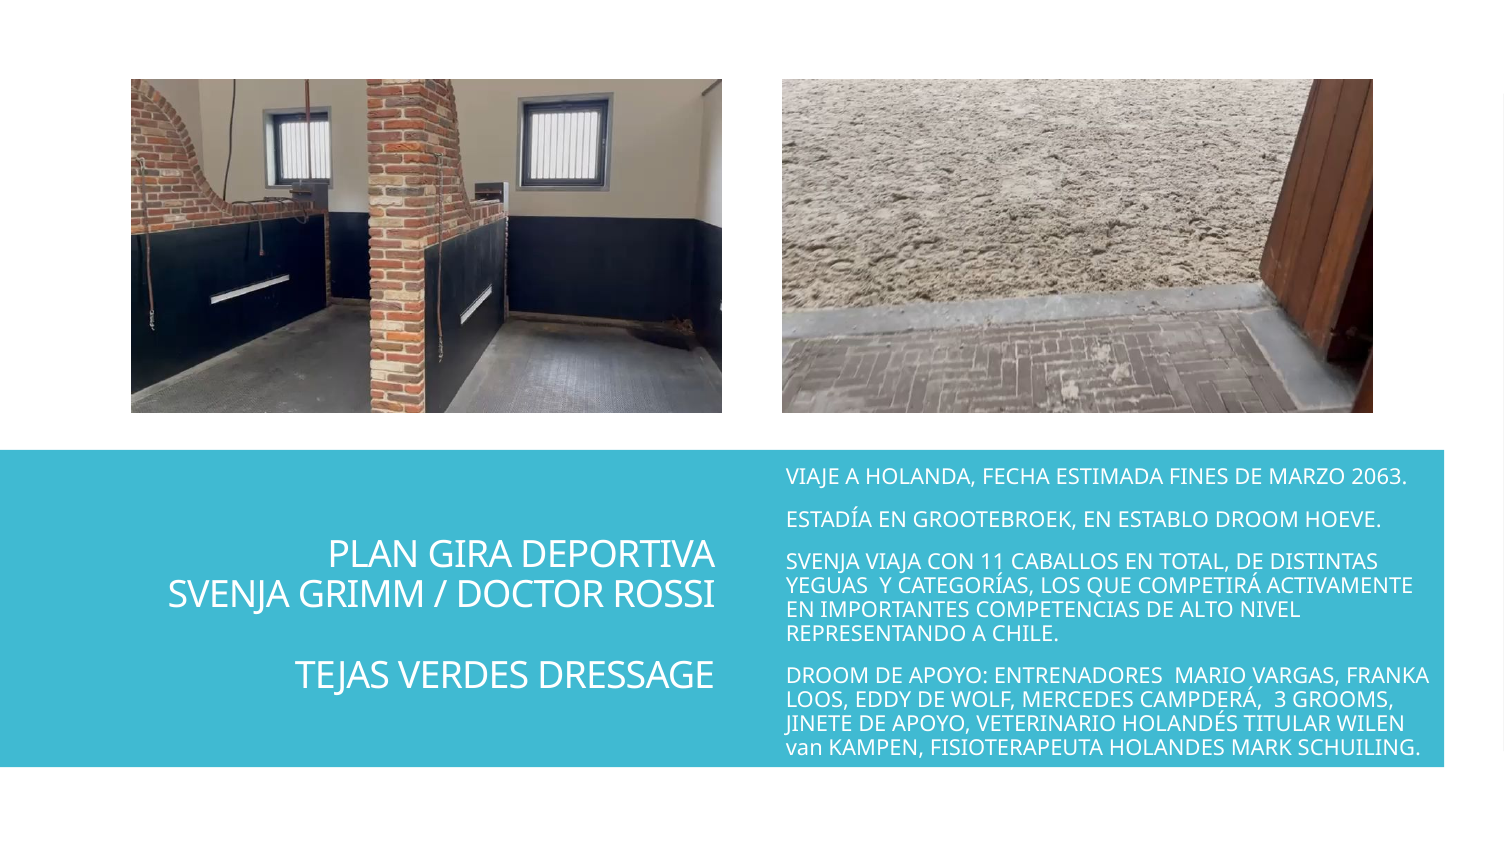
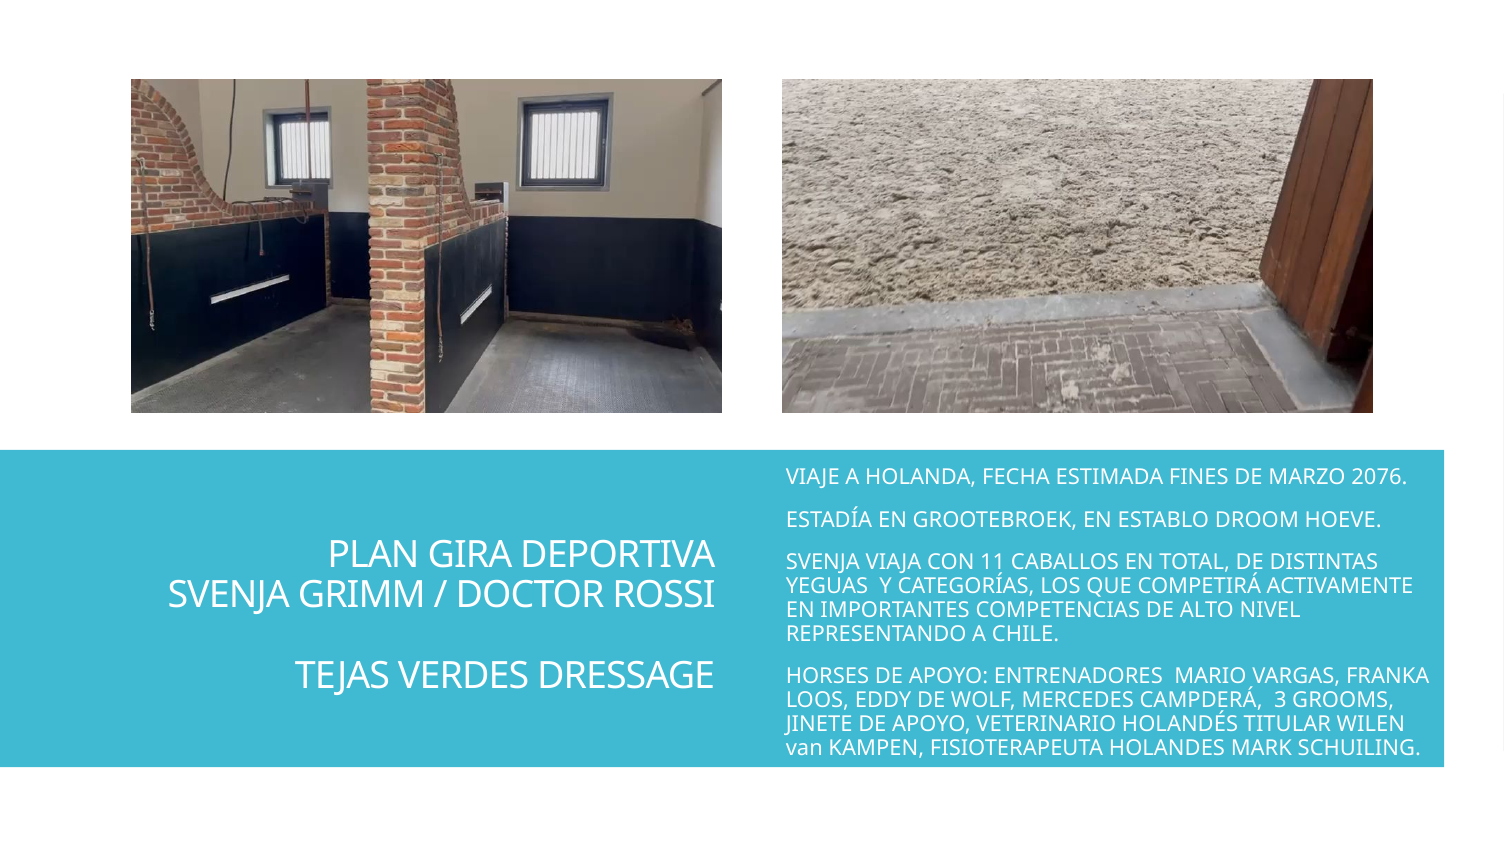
2063: 2063 -> 2076 (1379, 478)
DROOM: DROOM -> HORSES (827, 677)
